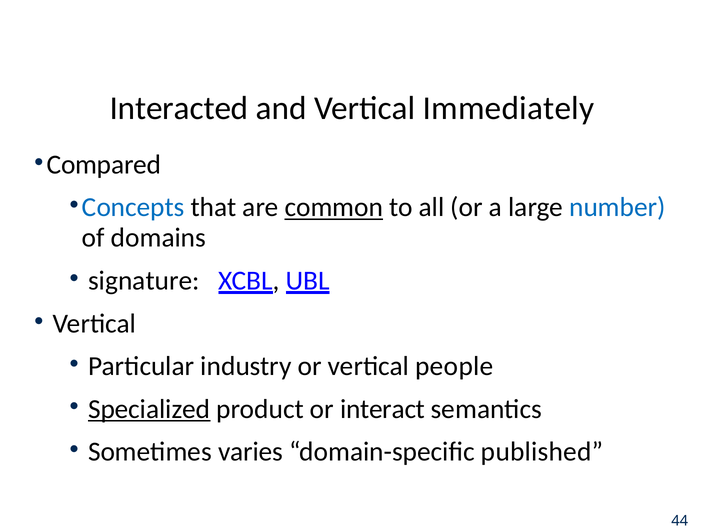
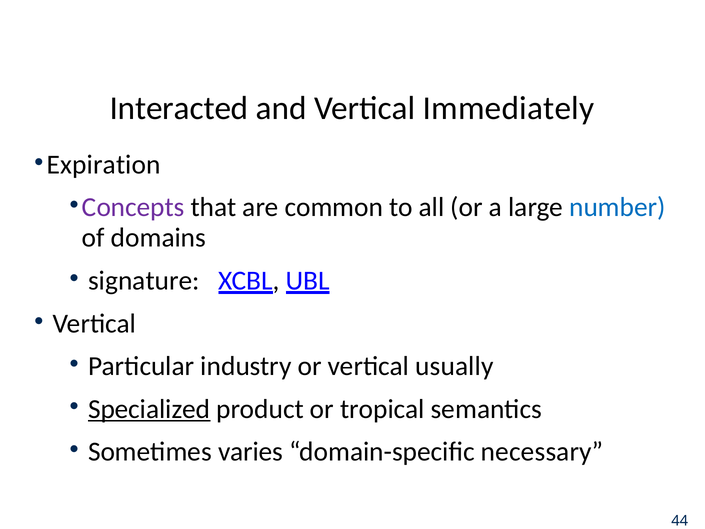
Compared: Compared -> Expiration (104, 165)
Concepts colour: blue -> purple (133, 207)
common underline: present -> none (334, 207)
people: people -> usually (454, 366)
interact: interact -> tropical (382, 409)
published: published -> necessary (542, 451)
